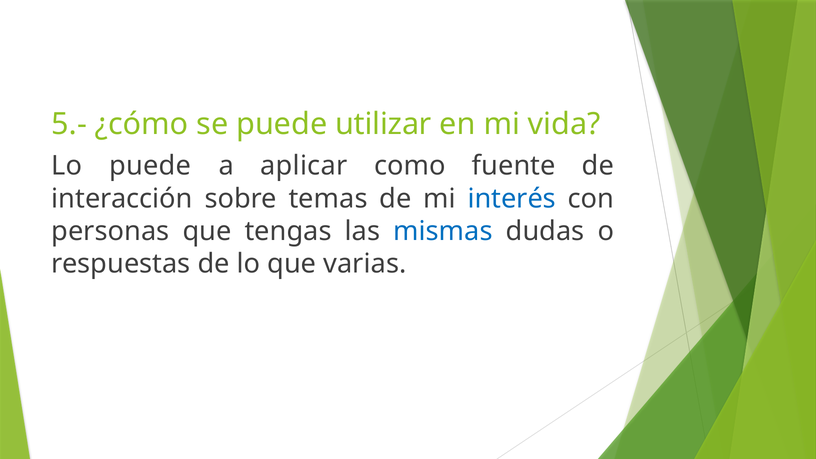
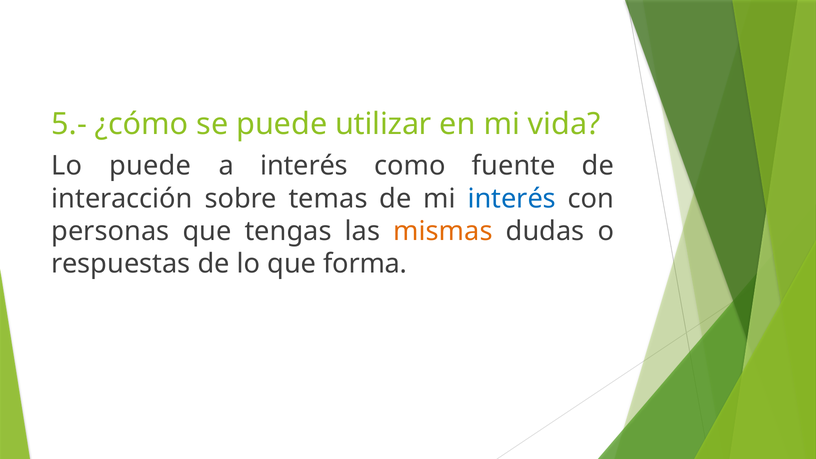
a aplicar: aplicar -> interés (304, 166)
mismas colour: blue -> orange (443, 231)
varias: varias -> forma (365, 264)
